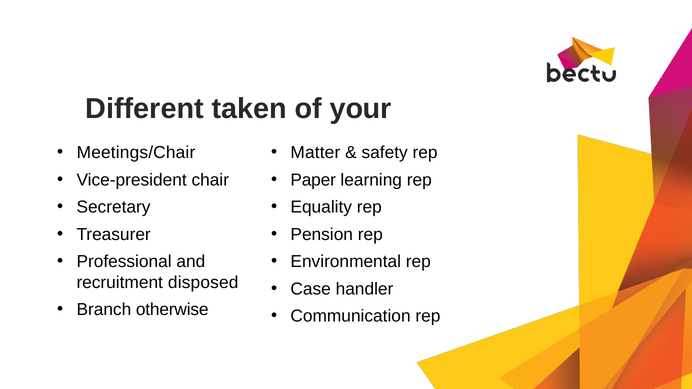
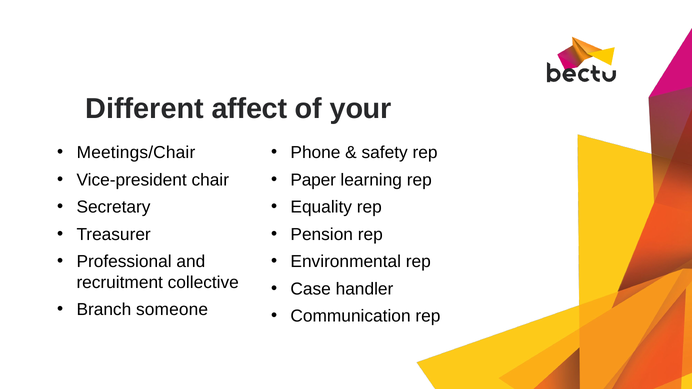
taken: taken -> affect (249, 109)
Matter: Matter -> Phone (315, 153)
disposed: disposed -> collective (203, 283)
otherwise: otherwise -> someone (172, 310)
